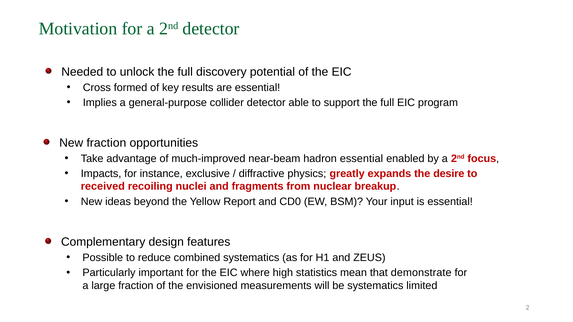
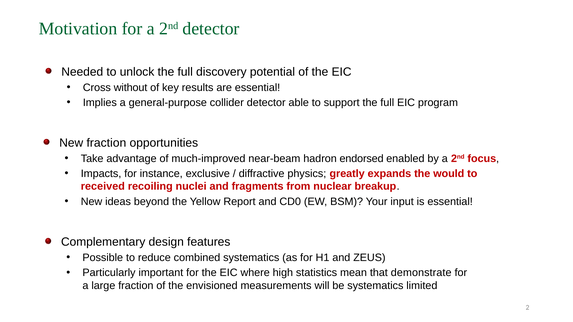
formed: formed -> without (131, 88)
hadron essential: essential -> endorsed (362, 159)
desire: desire -> would (449, 174)
